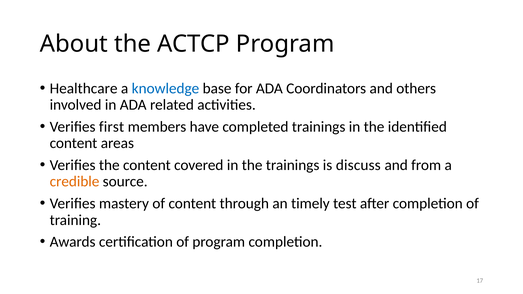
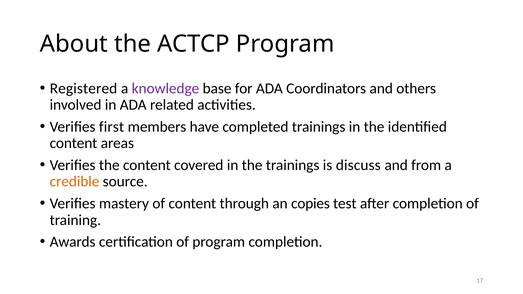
Healthcare: Healthcare -> Registered (84, 88)
knowledge colour: blue -> purple (165, 88)
timely: timely -> copies (310, 204)
